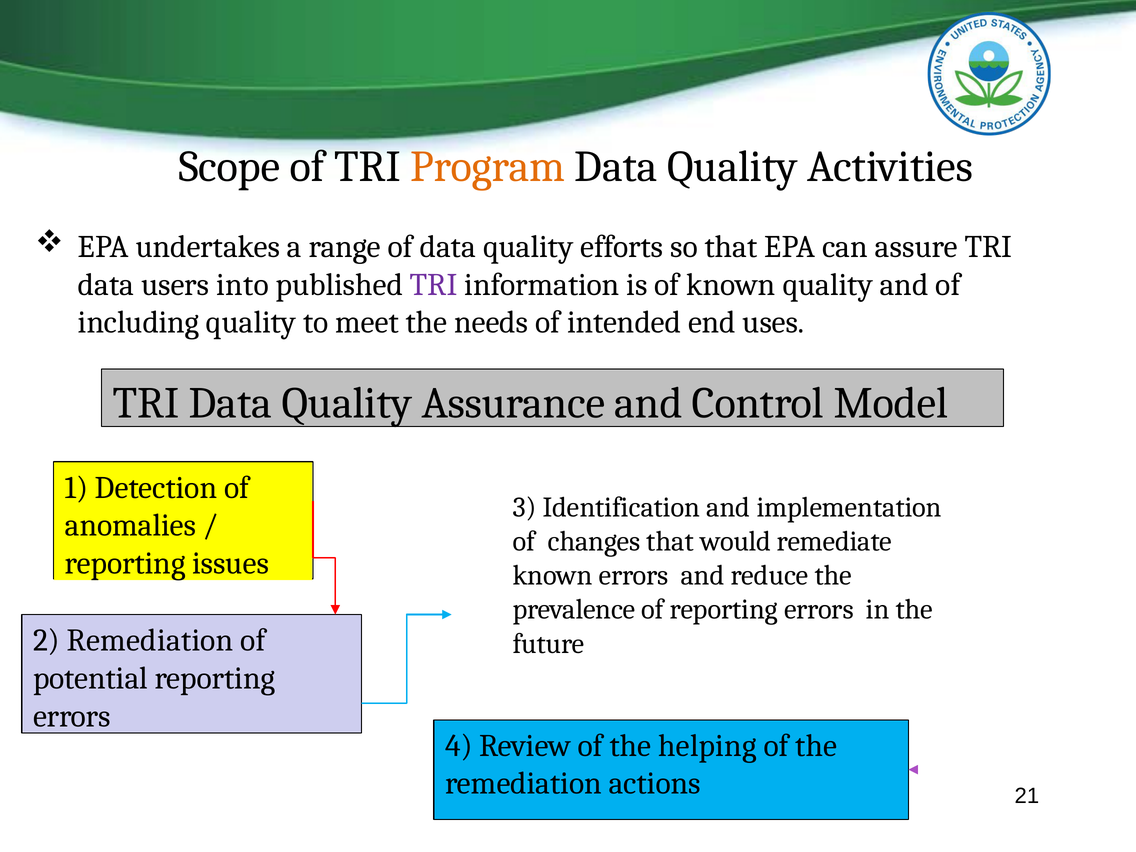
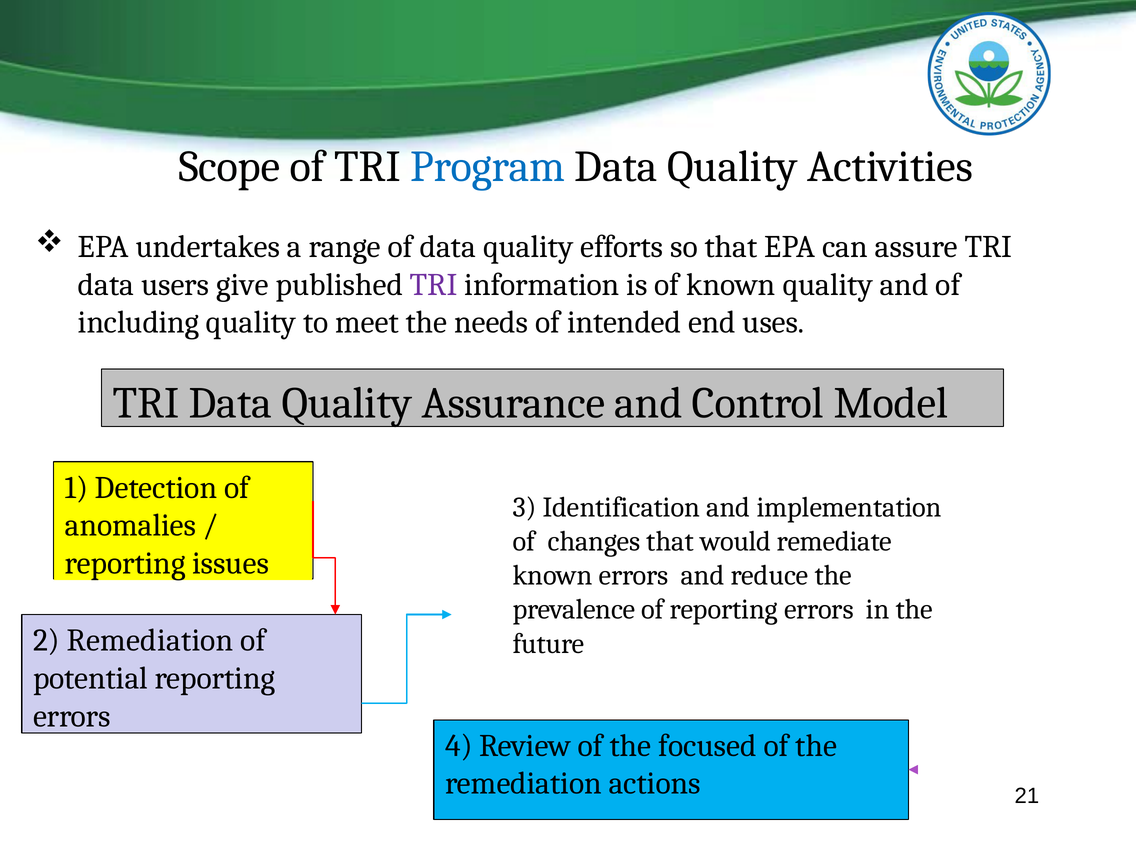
Program colour: orange -> blue (488, 167)
into: into -> give (242, 285)
helping: helping -> focused (707, 746)
